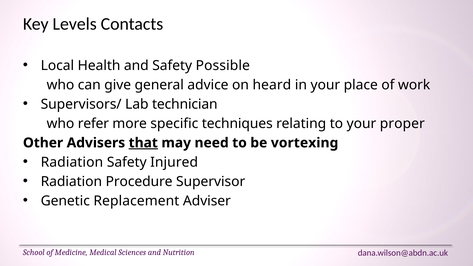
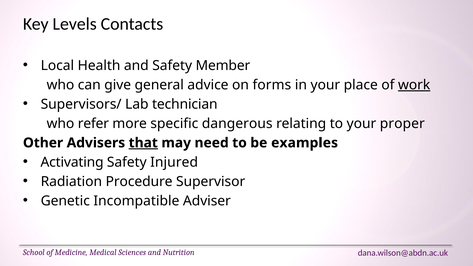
Possible: Possible -> Member (223, 66)
heard: heard -> forms (272, 85)
work underline: none -> present (414, 85)
techniques: techniques -> dangerous (237, 124)
vortexing: vortexing -> examples (305, 143)
Radiation: Radiation -> Activating (72, 162)
Replacement: Replacement -> Incompatible (136, 201)
